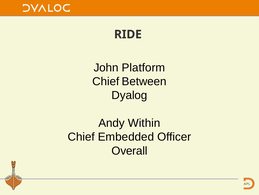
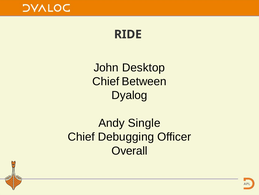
Platform: Platform -> Desktop (143, 67)
Within: Within -> Single (144, 123)
Embedded: Embedded -> Debugging (126, 136)
